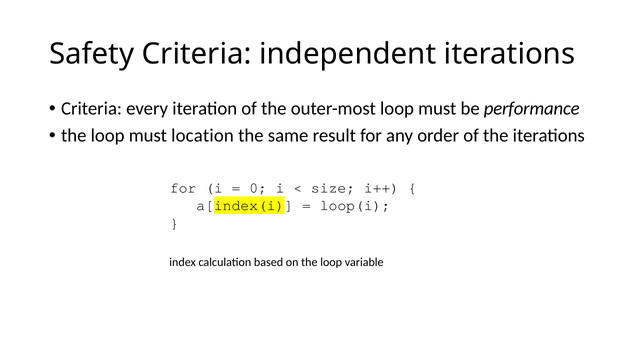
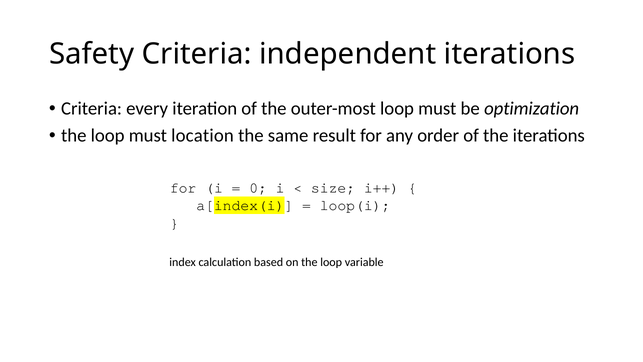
performance: performance -> optimization (532, 109)
